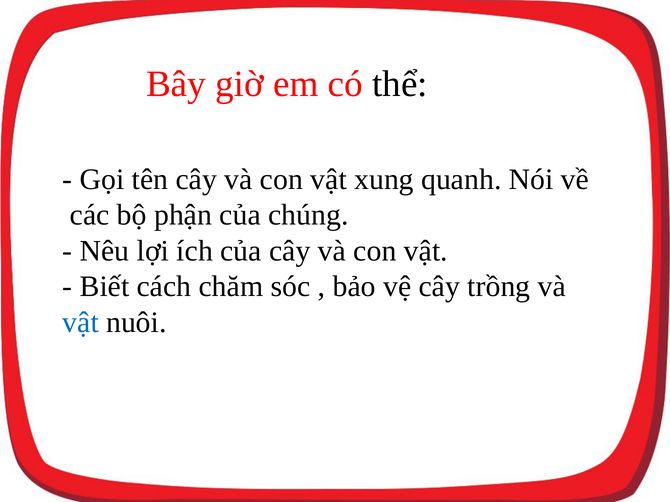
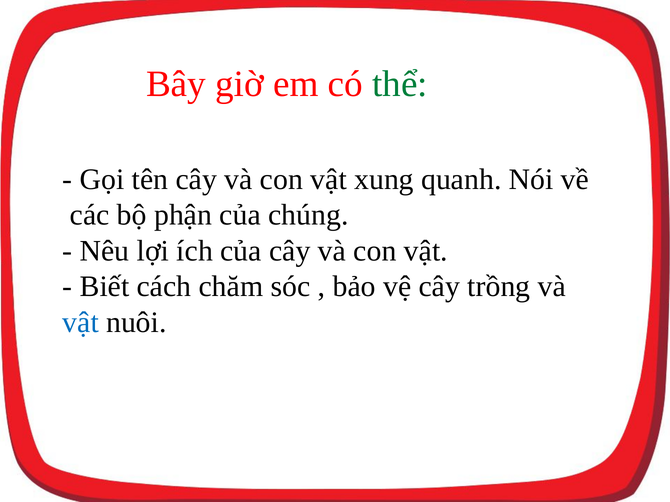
thể colour: black -> green (400, 84)
